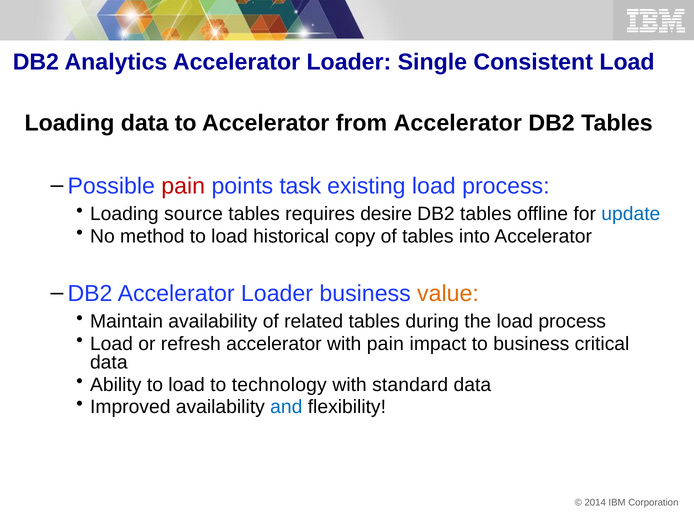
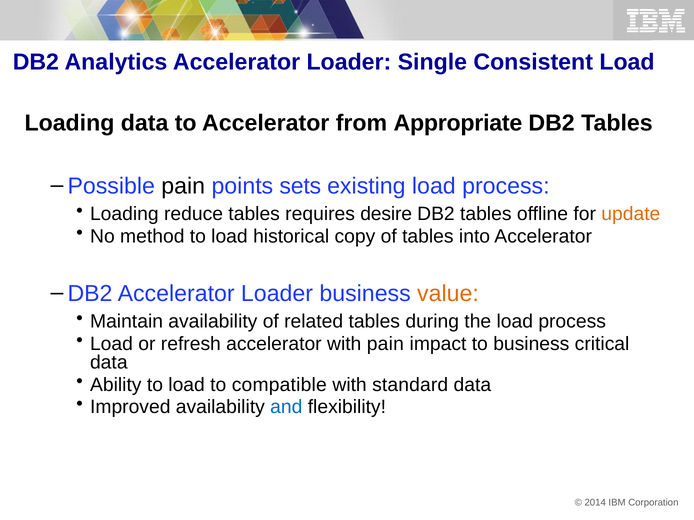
from Accelerator: Accelerator -> Appropriate (458, 123)
pain colour: red -> black (183, 186)
task: task -> sets (300, 186)
source: source -> reduce (194, 214)
update colour: blue -> orange (631, 214)
technology: technology -> compatible (279, 385)
